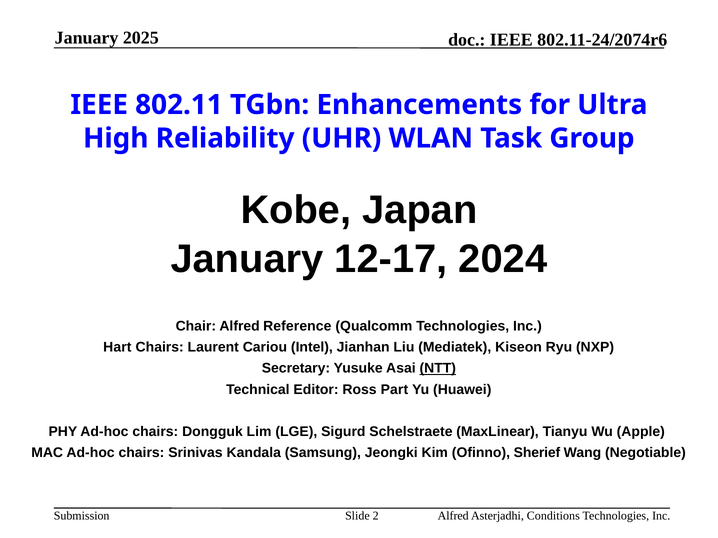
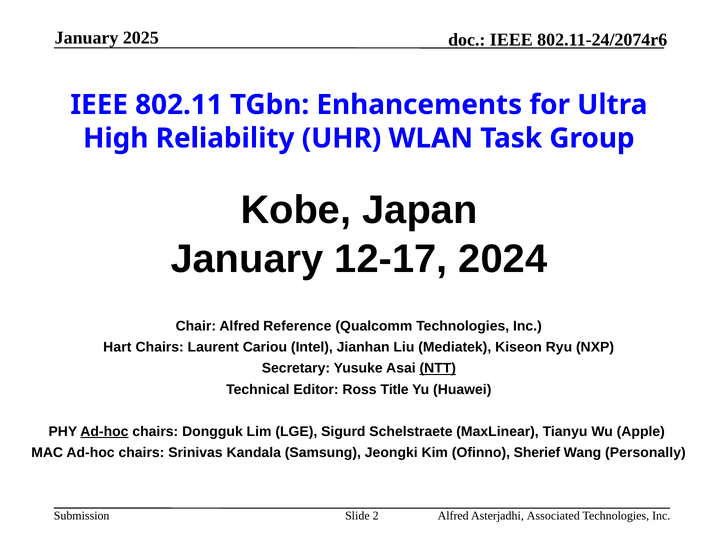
Part: Part -> Title (395, 390)
Ad-hoc underline: none -> present (104, 432)
Negotiable: Negotiable -> Personally (645, 453)
Conditions: Conditions -> Associated (553, 516)
